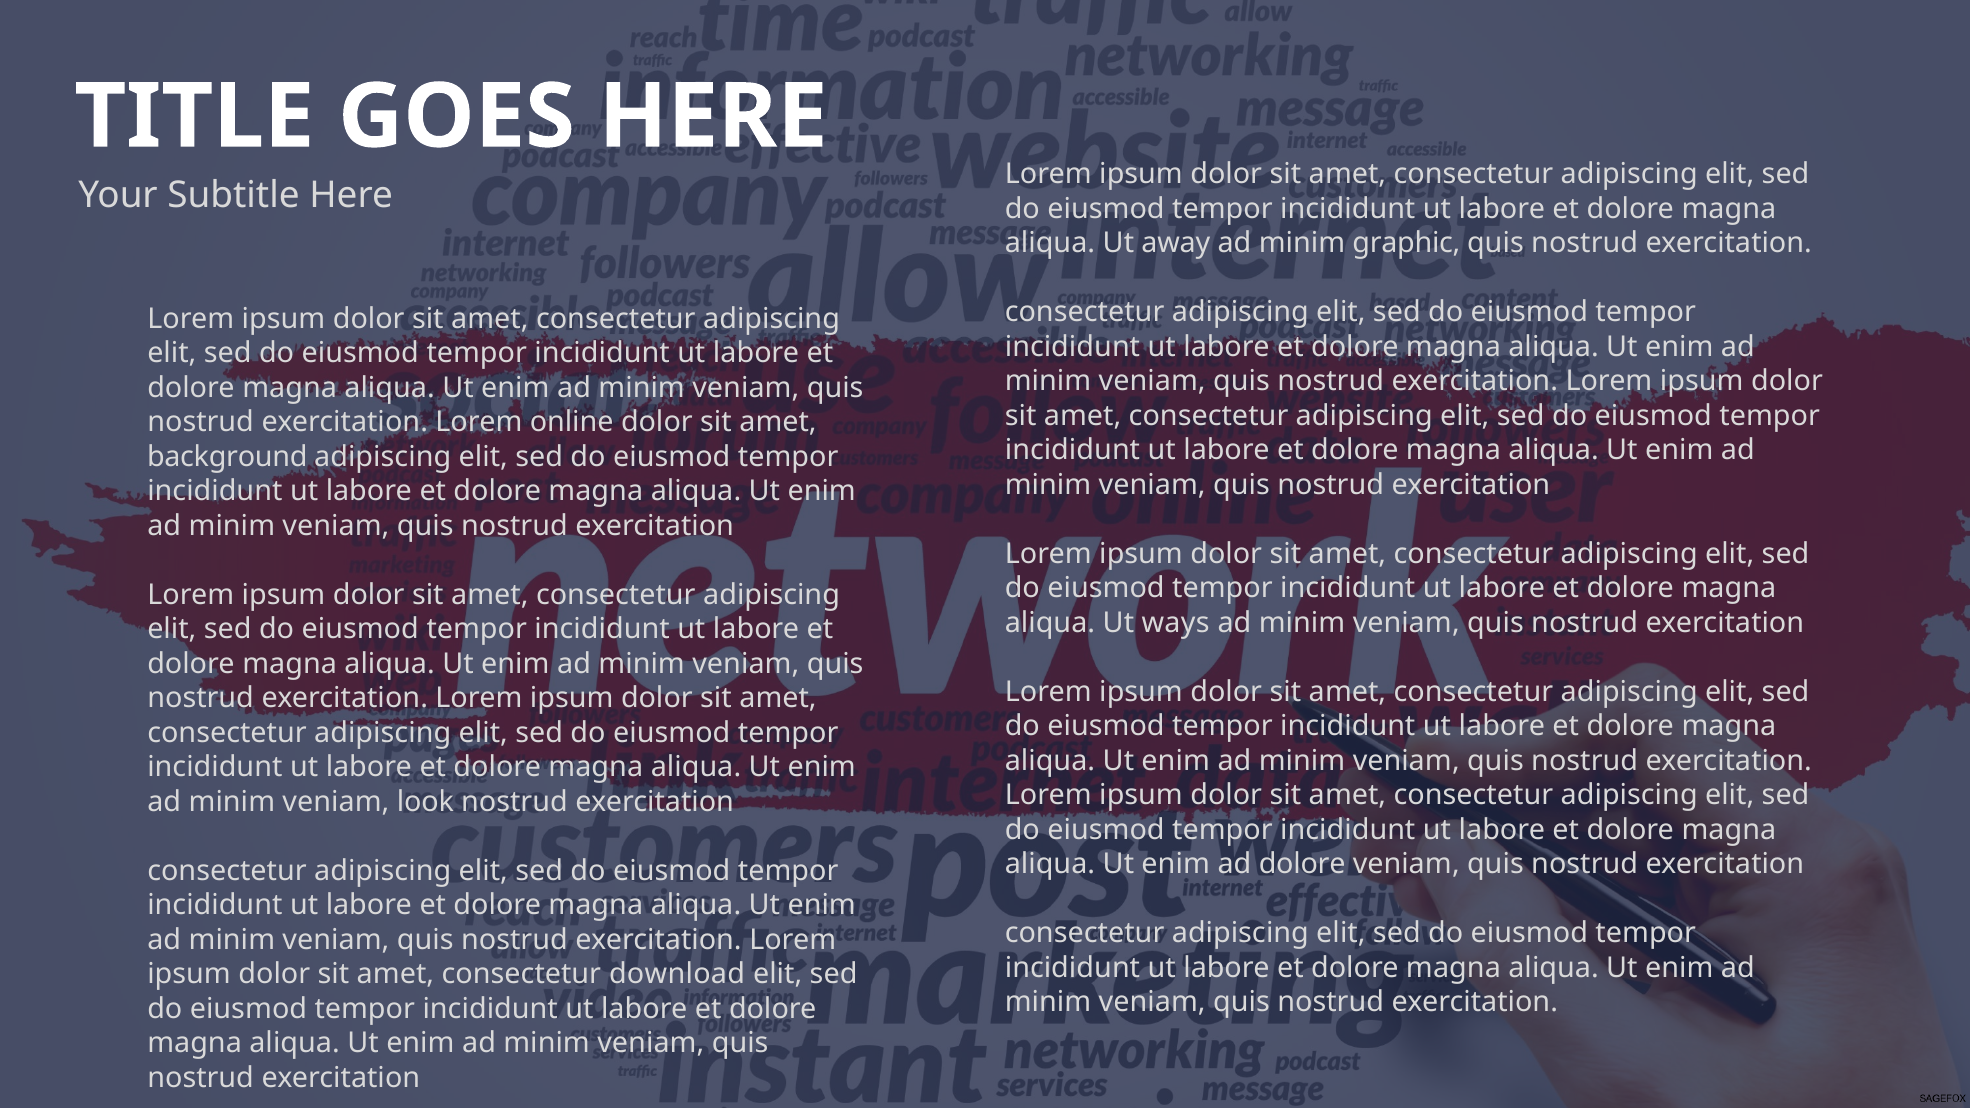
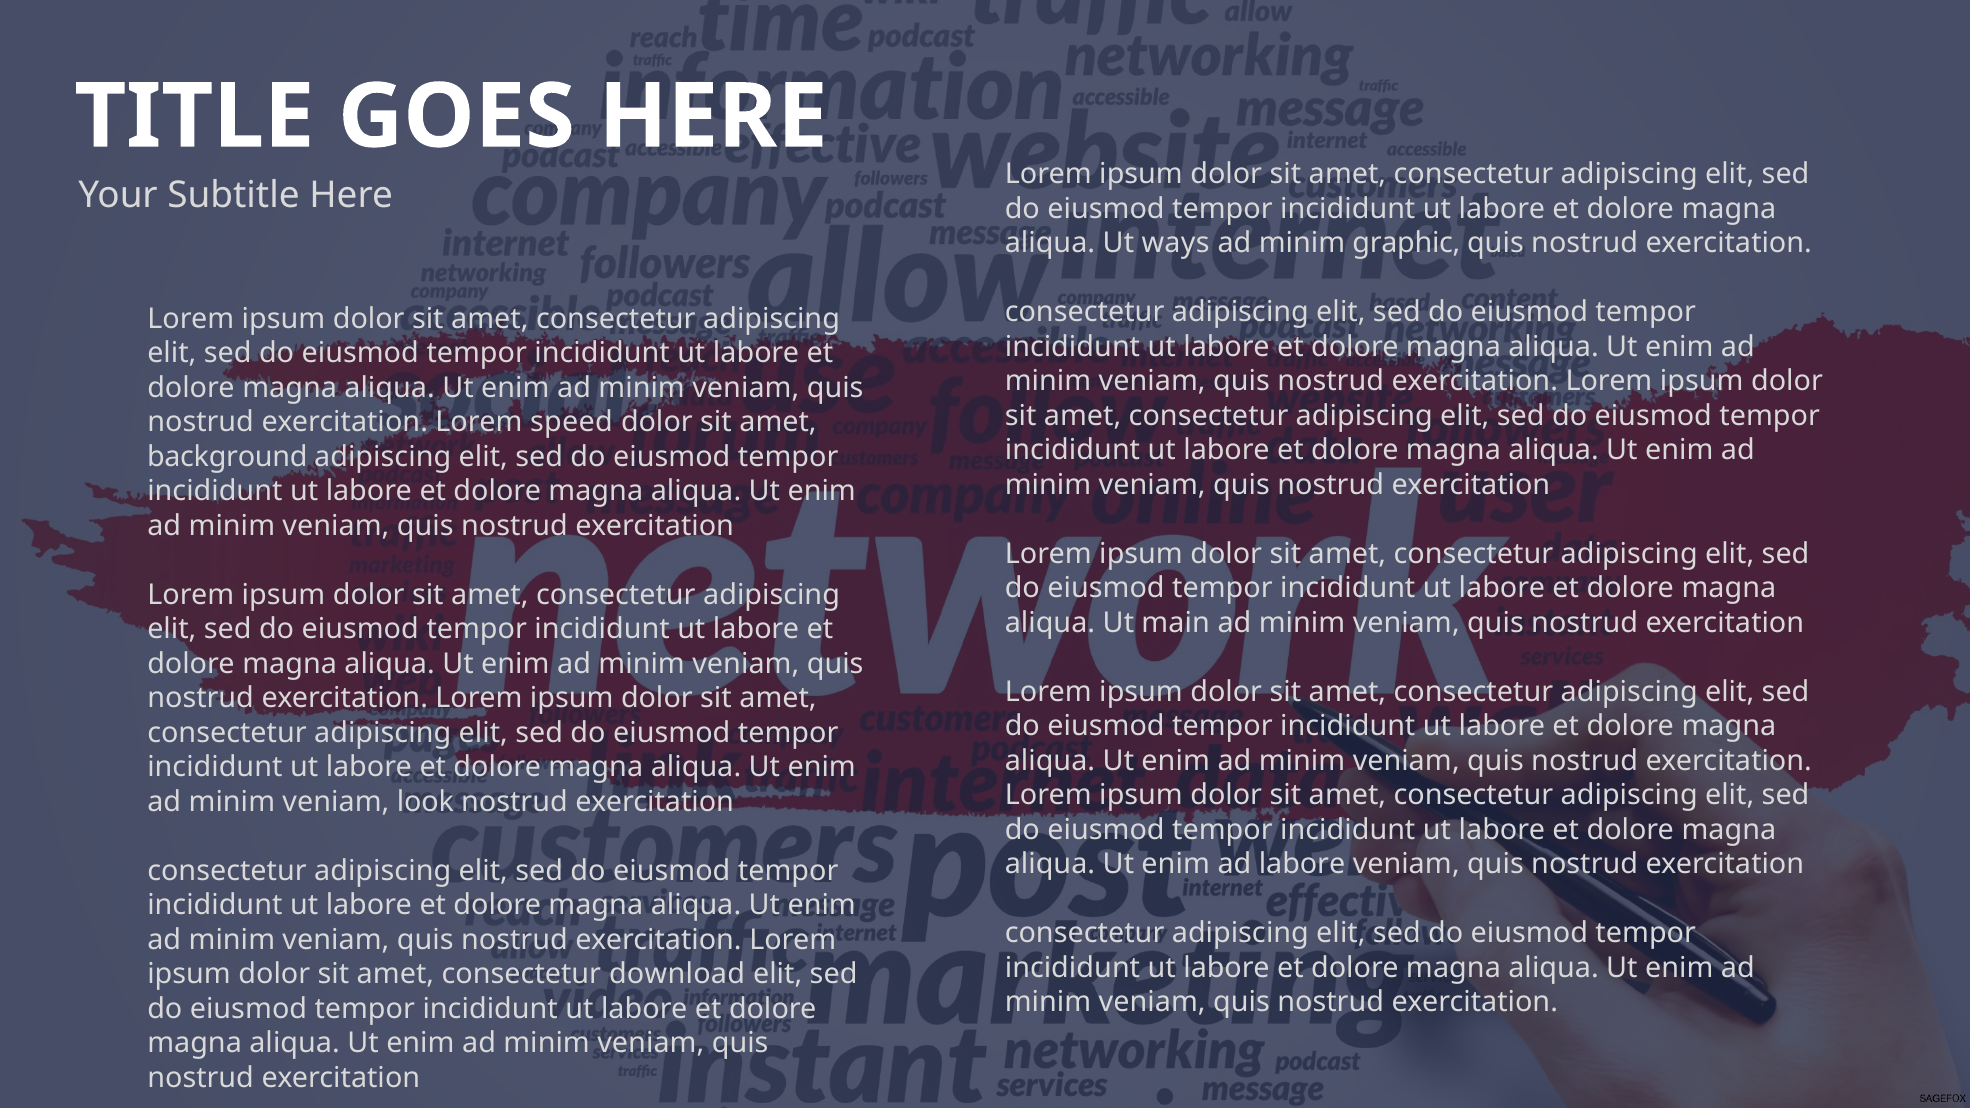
away: away -> ways (1176, 243)
online: online -> speed (571, 422)
ways: ways -> main (1176, 623)
ad dolore: dolore -> labore (1302, 864)
